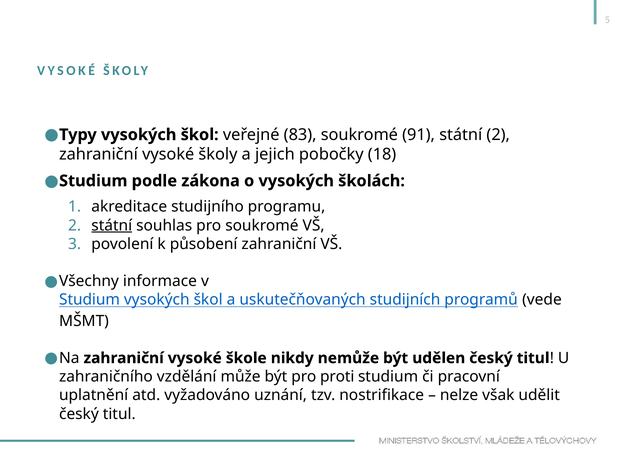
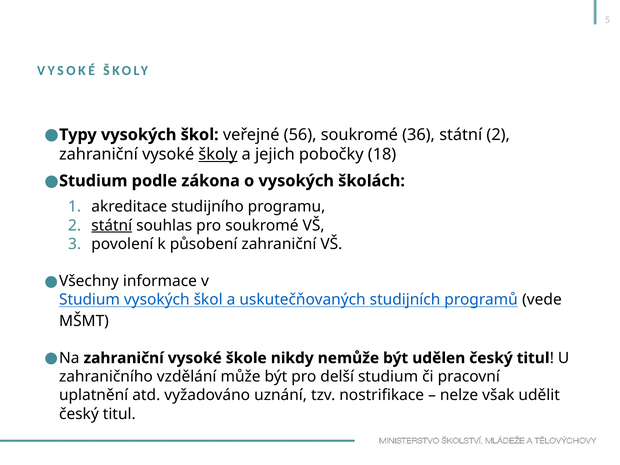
83: 83 -> 56 (300, 135)
91: 91 -> 36 (419, 135)
školy underline: none -> present (218, 154)
proti: proti -> delší (337, 377)
